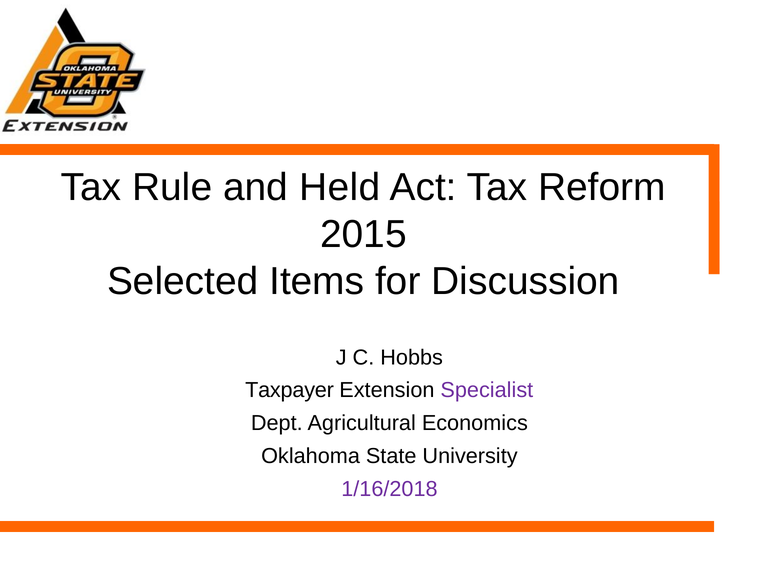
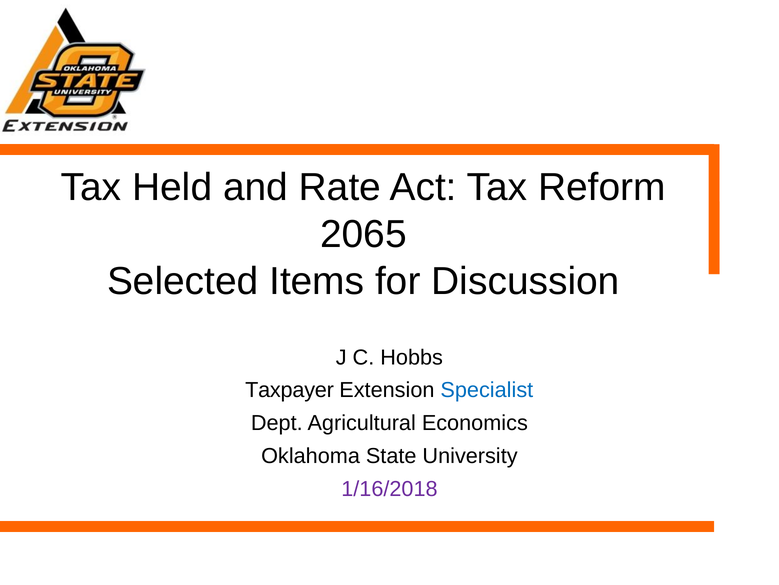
Rule: Rule -> Held (172, 187)
Held: Held -> Rate (340, 187)
2015: 2015 -> 2065 (364, 234)
Specialist colour: purple -> blue (487, 390)
